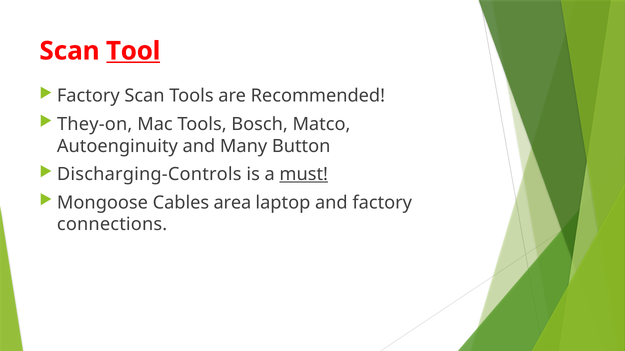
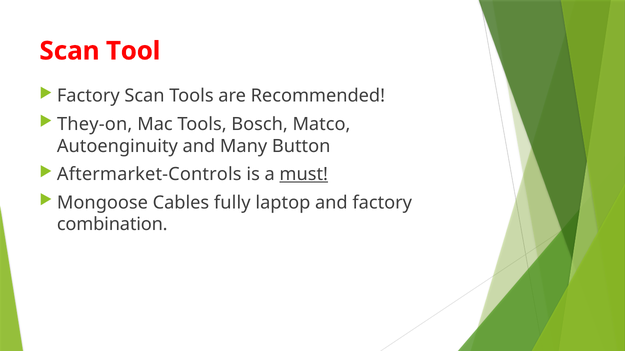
Tool underline: present -> none (133, 51)
Discharging-Controls: Discharging-Controls -> Aftermarket-Controls (149, 175)
area: area -> fully (232, 203)
connections: connections -> combination (112, 225)
